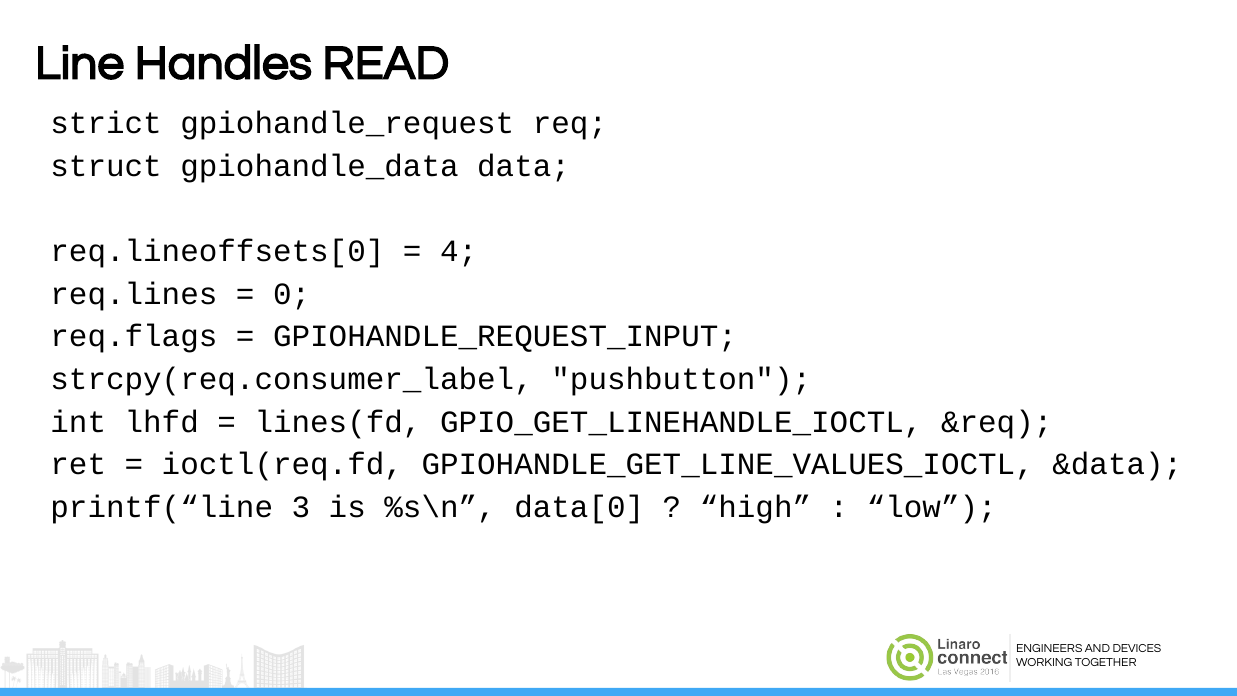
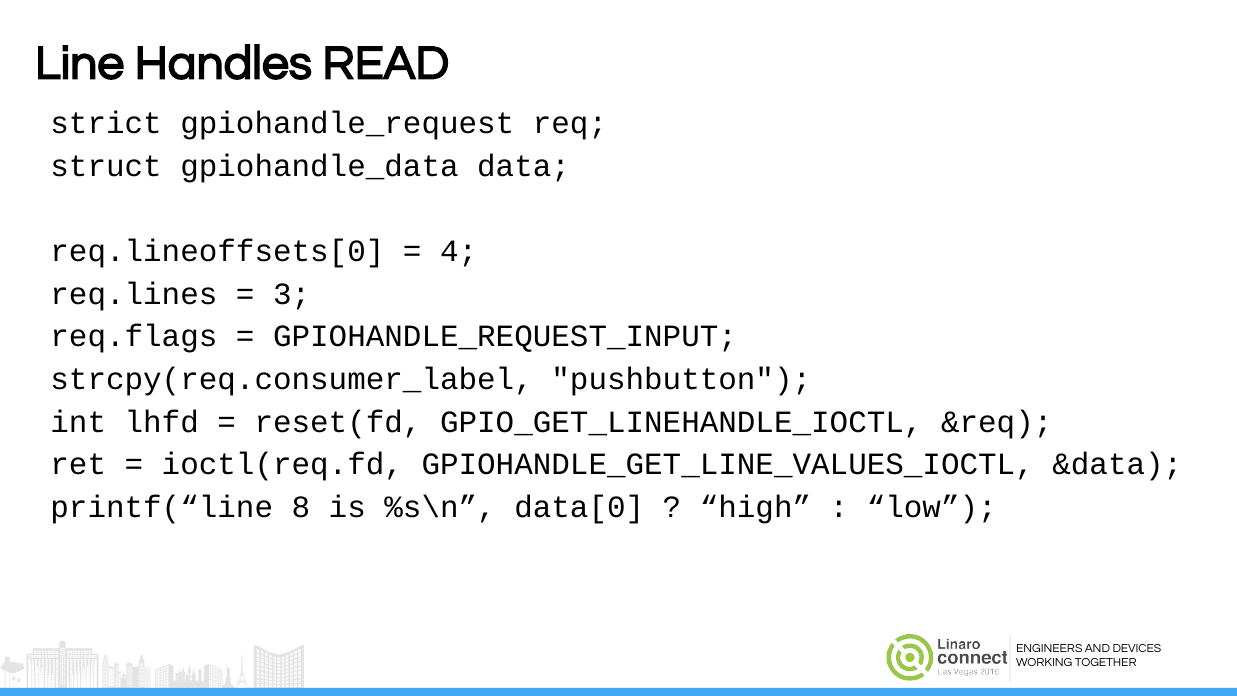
0: 0 -> 3 (292, 294)
lines(fd: lines(fd -> reset(fd (338, 422)
3: 3 -> 8 (301, 507)
